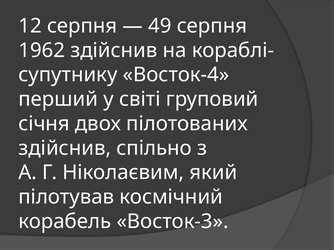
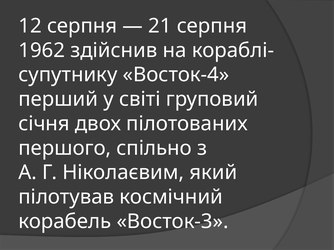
49: 49 -> 21 (160, 26)
здійснив: здійснив -> першого (65, 148)
